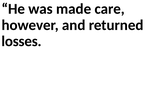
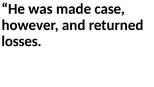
care: care -> case (110, 9)
